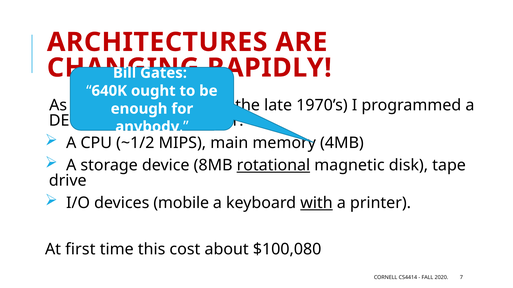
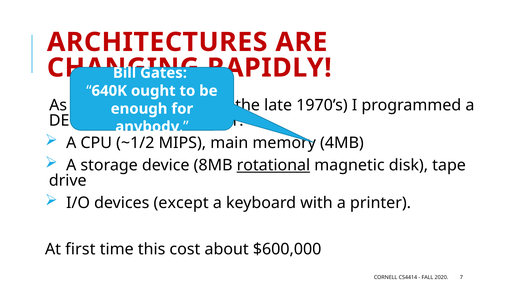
mobile: mobile -> except (181, 203)
with underline: present -> none (316, 203)
$100,080: $100,080 -> $600,000 (287, 250)
